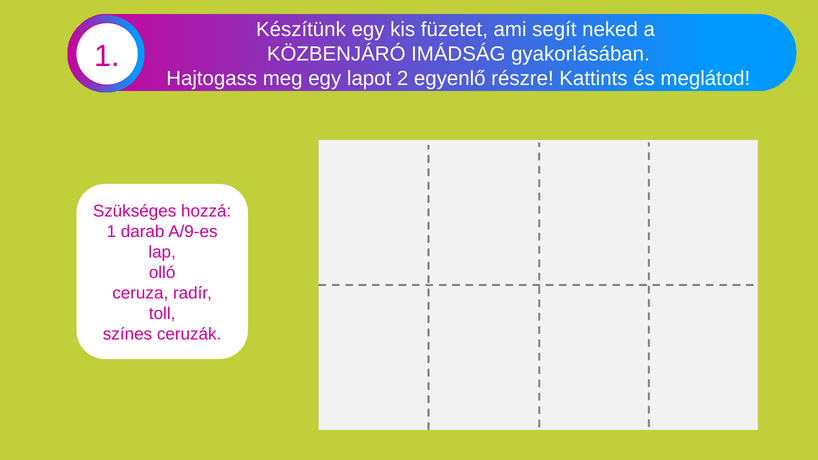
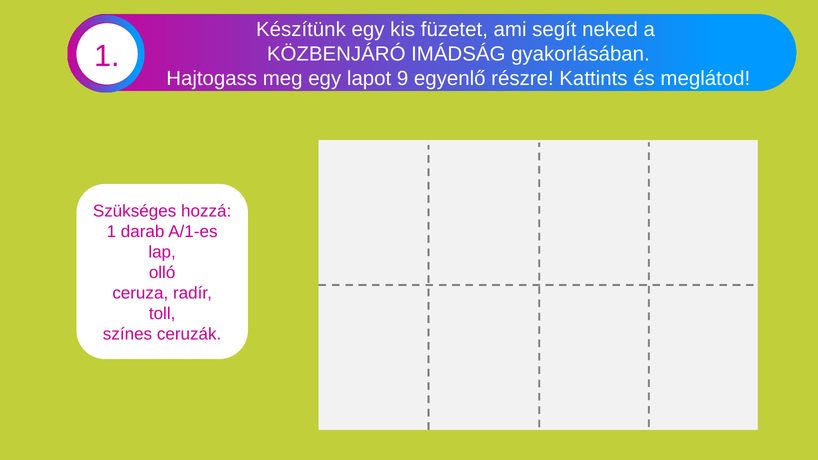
2: 2 -> 9 (403, 79)
A/9-es: A/9-es -> A/1-es (193, 232)
